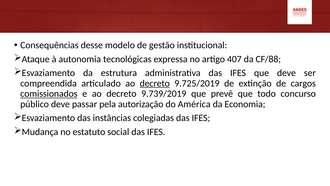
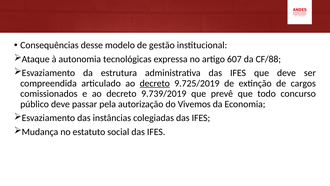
407: 407 -> 607 (234, 59)
comissionados underline: present -> none (49, 94)
América: América -> Vivemos (194, 104)
